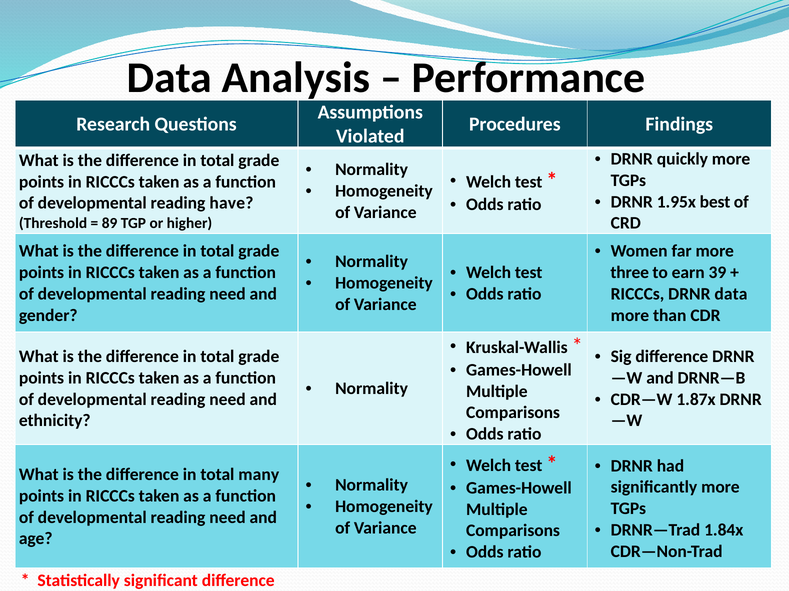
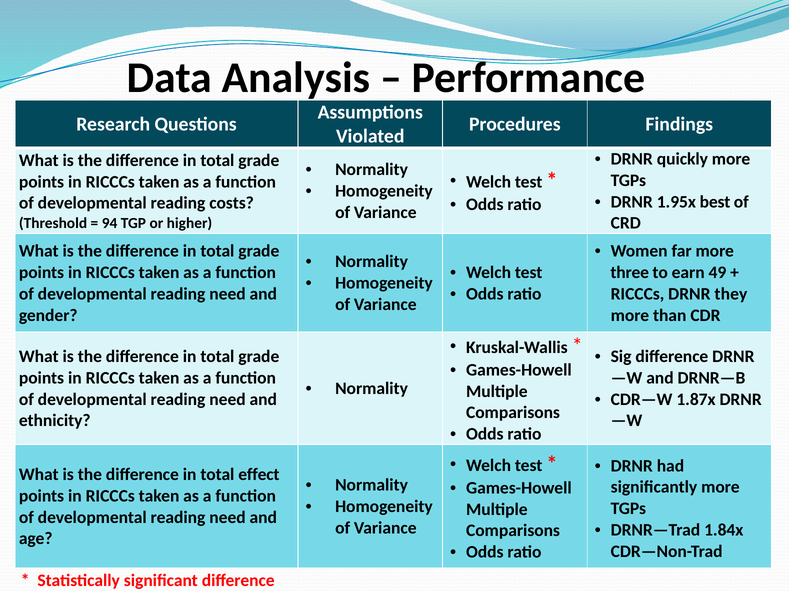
have: have -> costs (232, 203)
89: 89 -> 94 (110, 223)
39: 39 -> 49 (717, 273)
DRNR data: data -> they (731, 294)
many: many -> effect (259, 475)
